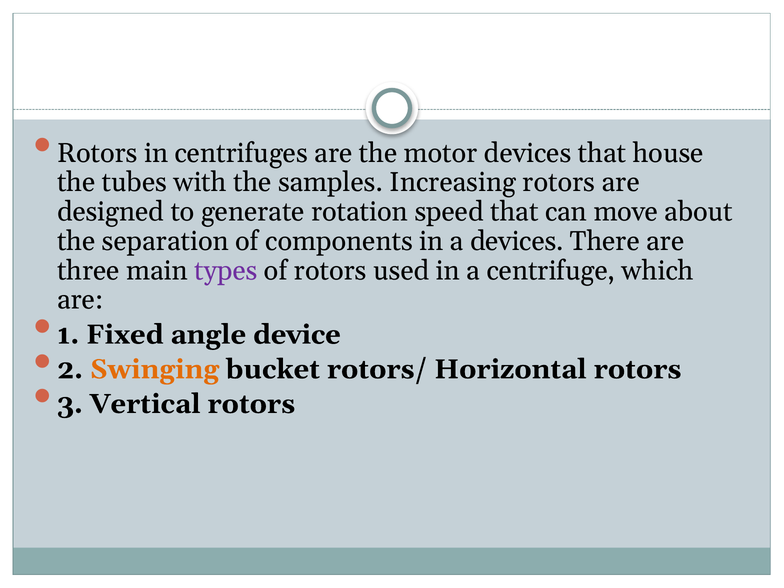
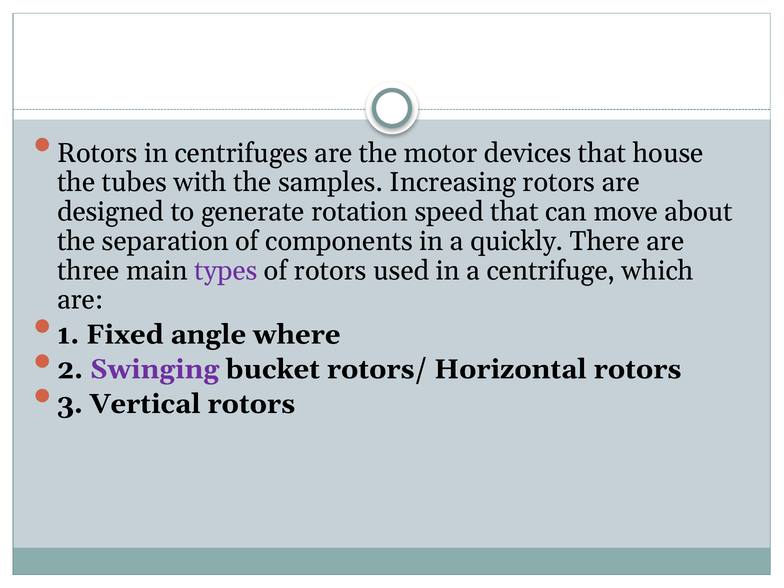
a devices: devices -> quickly (517, 241)
device: device -> where (297, 335)
Swinging colour: orange -> purple (155, 369)
